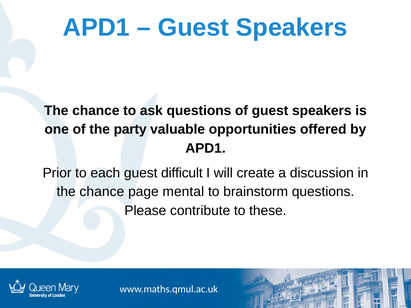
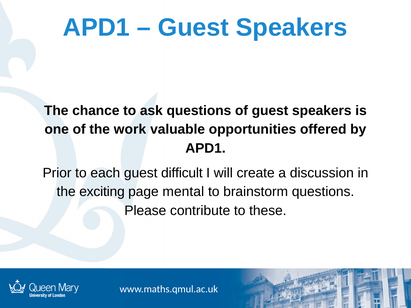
party: party -> work (130, 130)
chance: chance -> exciting (102, 192)
